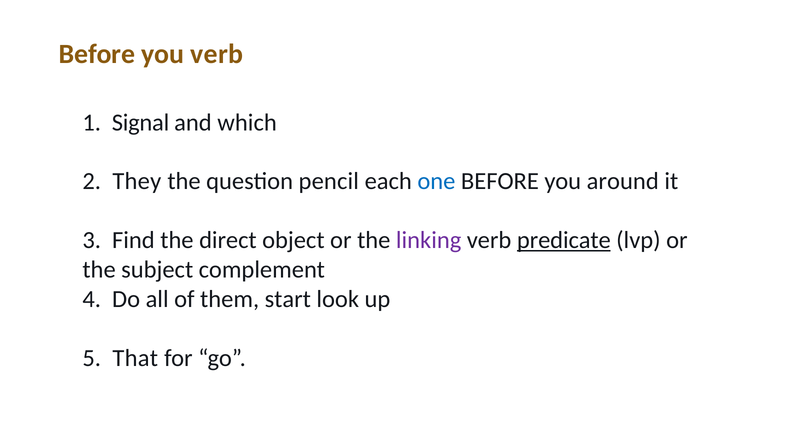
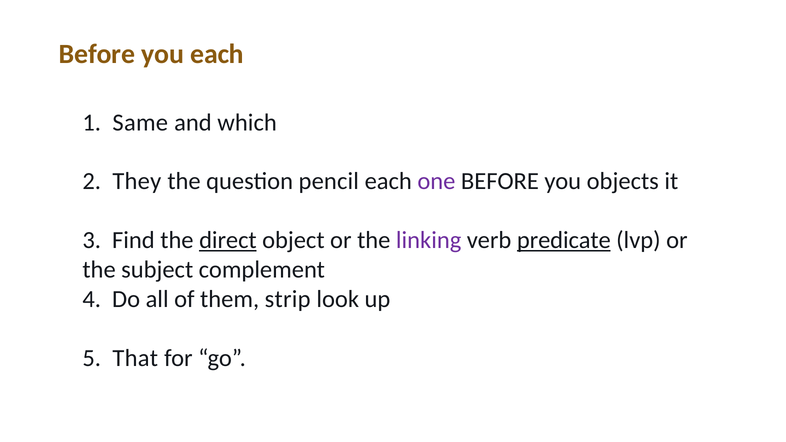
you verb: verb -> each (217, 54)
Signal: Signal -> Same (140, 122)
one colour: blue -> purple (436, 181)
around: around -> objects (623, 181)
direct underline: none -> present (228, 240)
start: start -> strip (288, 299)
